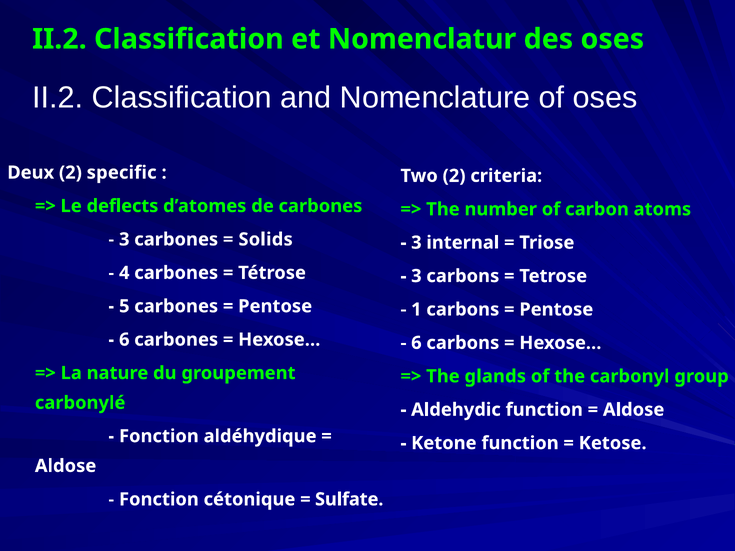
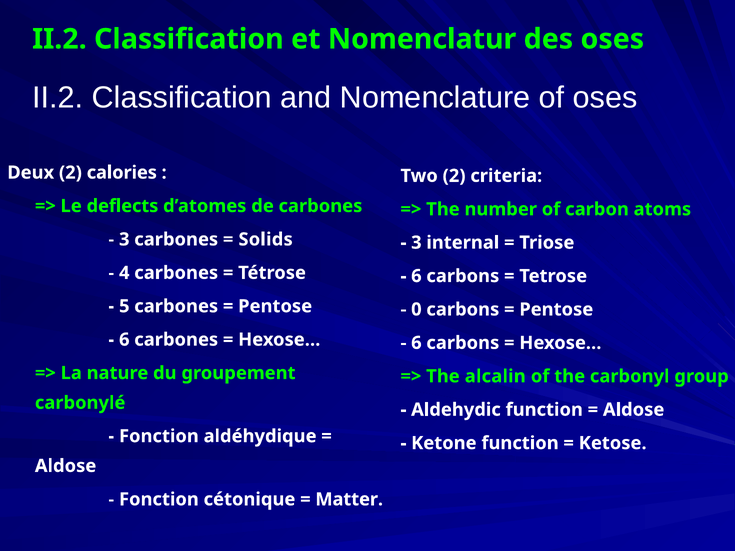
specific: specific -> calories (122, 173)
3: 3 -> 6 (416, 276)
1: 1 -> 0 (416, 310)
glands: glands -> alcalin (495, 376)
Sulfate: Sulfate -> Matter (349, 500)
